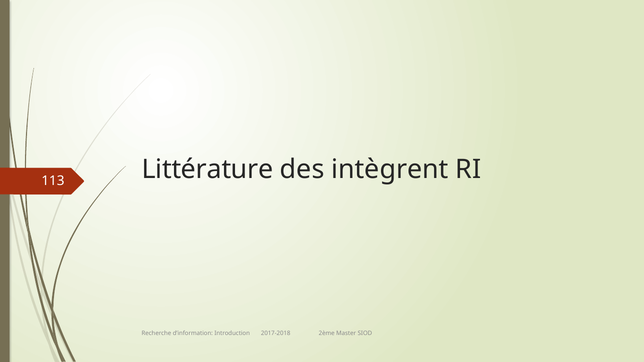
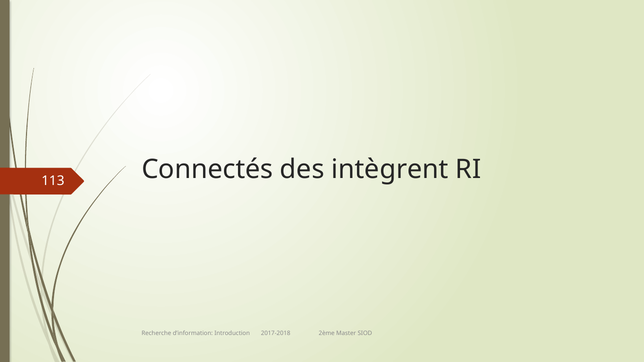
Littérature: Littérature -> Connectés (207, 170)
